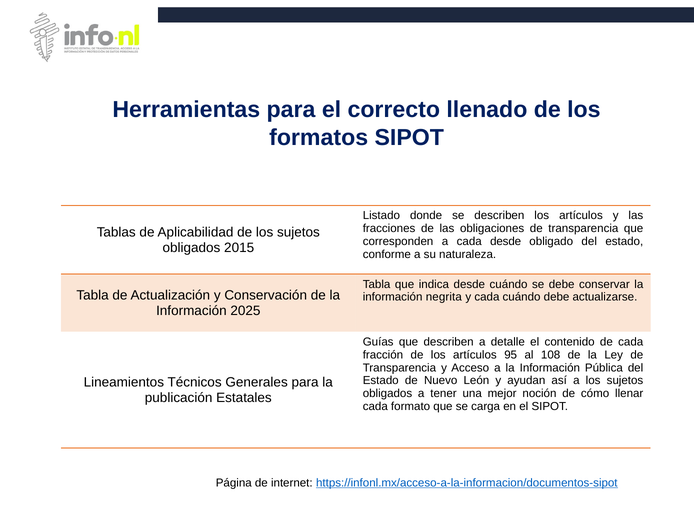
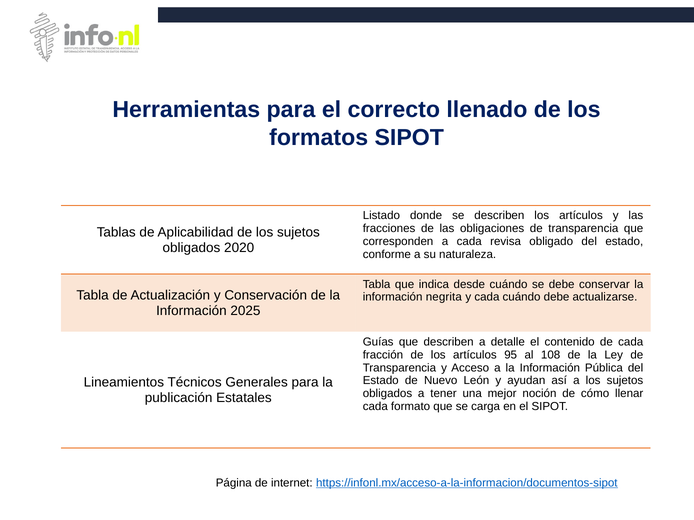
cada desde: desde -> revisa (506, 242)
2015: 2015 -> 2020 (239, 248)
